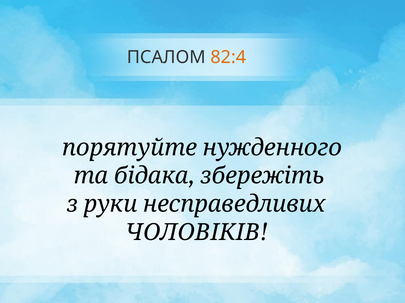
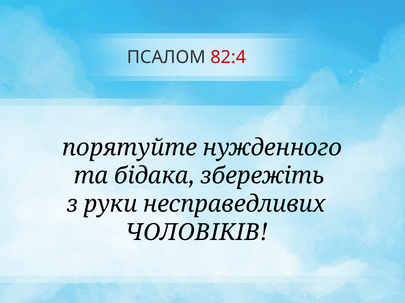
82:4 colour: orange -> red (228, 57)
